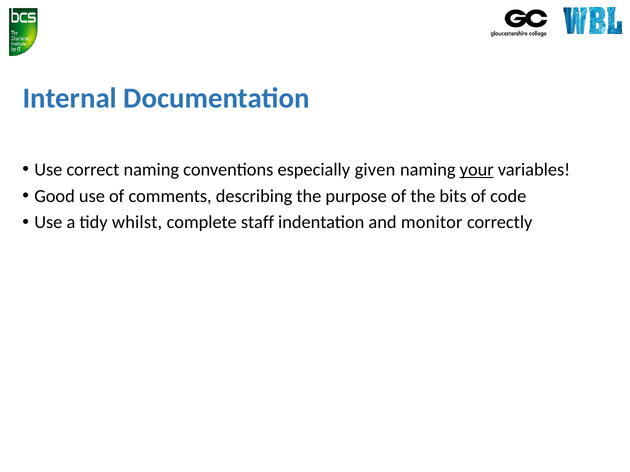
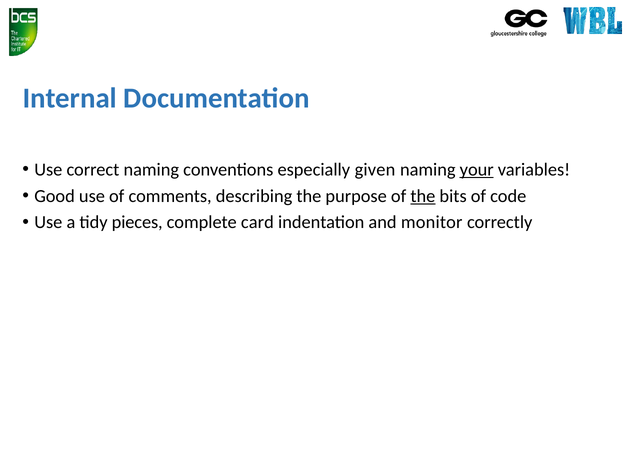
the underline: none -> present (423, 196)
whilst: whilst -> pieces (137, 223)
staff: staff -> card (257, 223)
